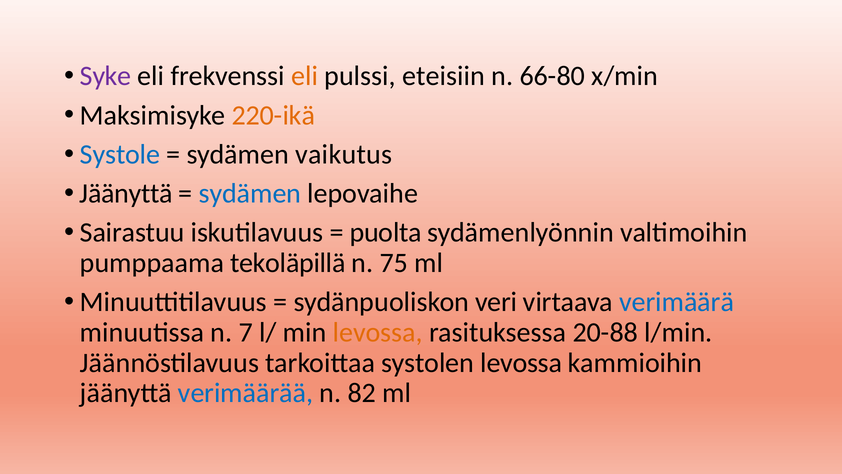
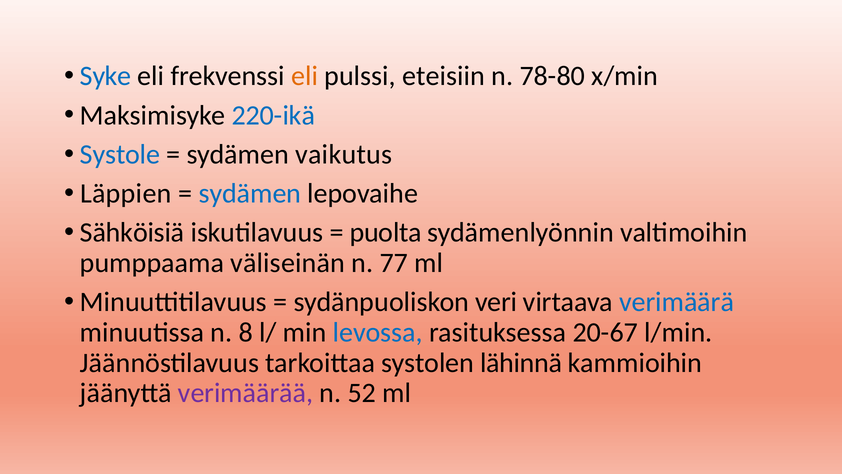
Syke colour: purple -> blue (106, 76)
66-80: 66-80 -> 78-80 (552, 76)
220-ikä colour: orange -> blue (273, 115)
Jäänyttä: Jäänyttä -> Läppien (126, 193)
Sairastuu: Sairastuu -> Sähköisiä (132, 232)
tekoläpillä: tekoläpillä -> väliseinän (288, 263)
75: 75 -> 77 (394, 263)
7: 7 -> 8 (246, 332)
levossa colour: orange -> blue (378, 332)
20-88: 20-88 -> 20-67 (605, 332)
systolen levossa: levossa -> lähinnä (521, 363)
verimäärää colour: blue -> purple (245, 393)
82: 82 -> 52 (362, 393)
